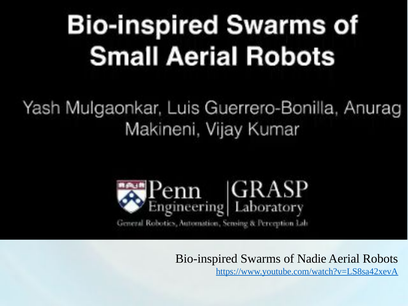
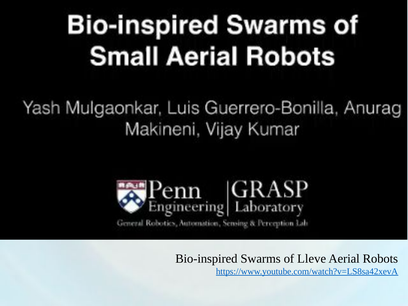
Nadie: Nadie -> Lleve (312, 259)
